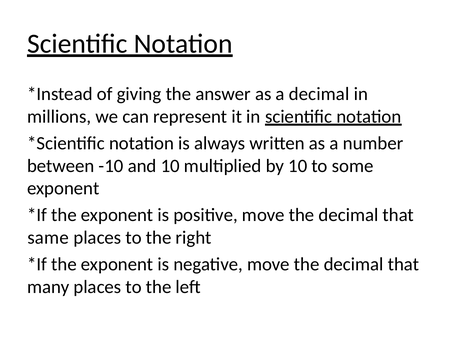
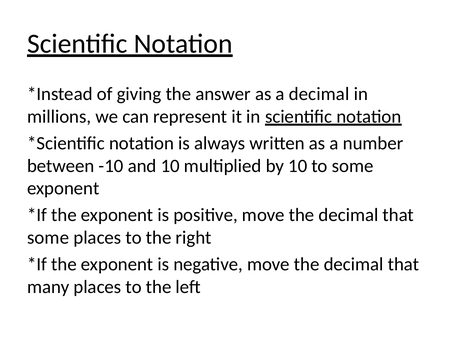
same: same -> some (48, 238)
